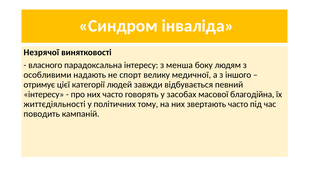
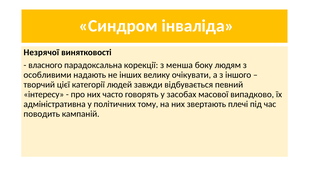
парадоксальна інтересу: інтересу -> корекції (141, 65)
спорт: спорт -> інших (130, 75)
медичної: медичної -> очікувати (191, 75)
отримує: отримує -> творчий (39, 85)
благодійна: благодійна -> випадково (252, 94)
життєдіяльності: життєдіяльності -> адміністративна (55, 104)
звертають часто: часто -> плечі (238, 104)
